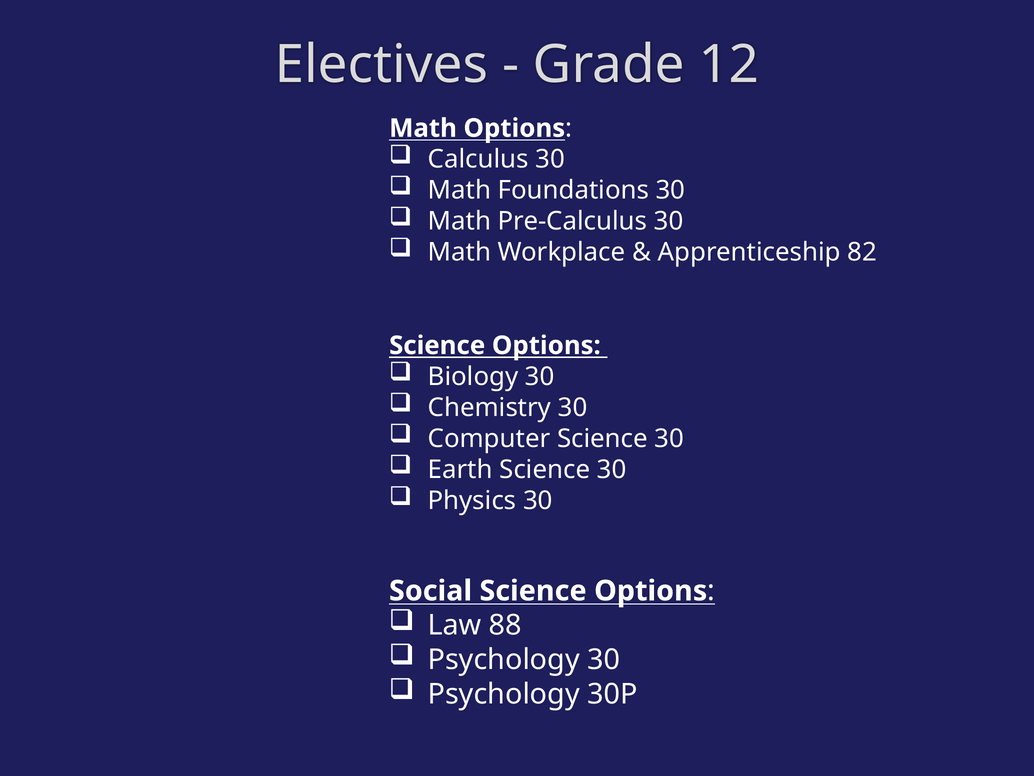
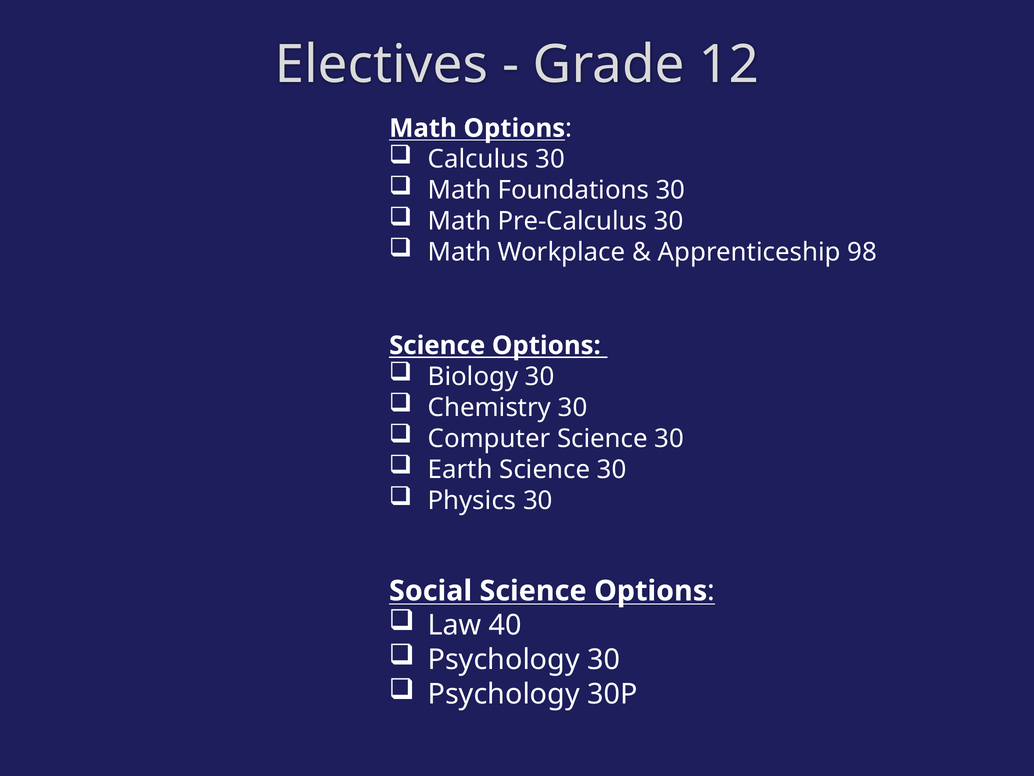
82: 82 -> 98 (862, 252)
88: 88 -> 40 (505, 625)
